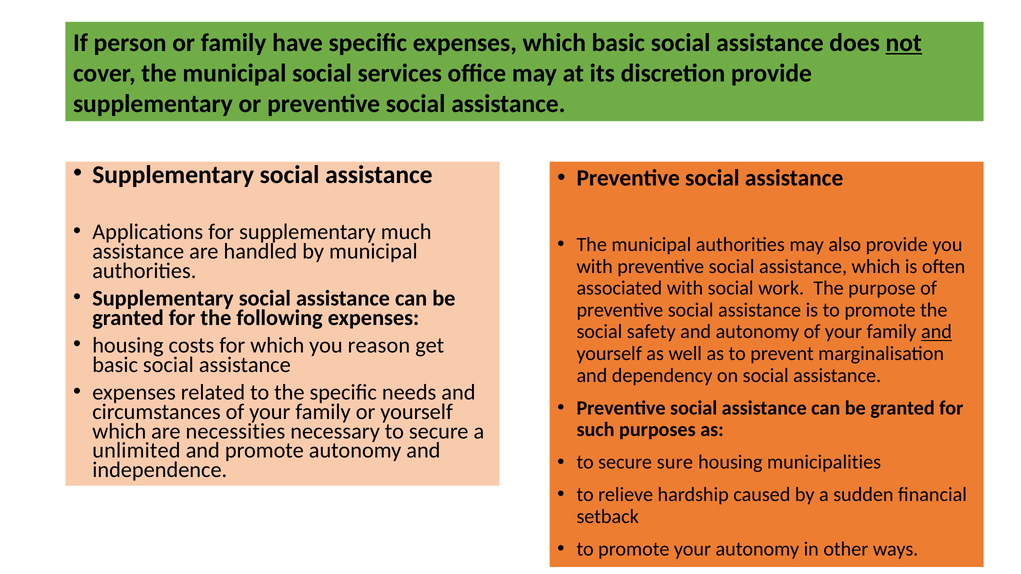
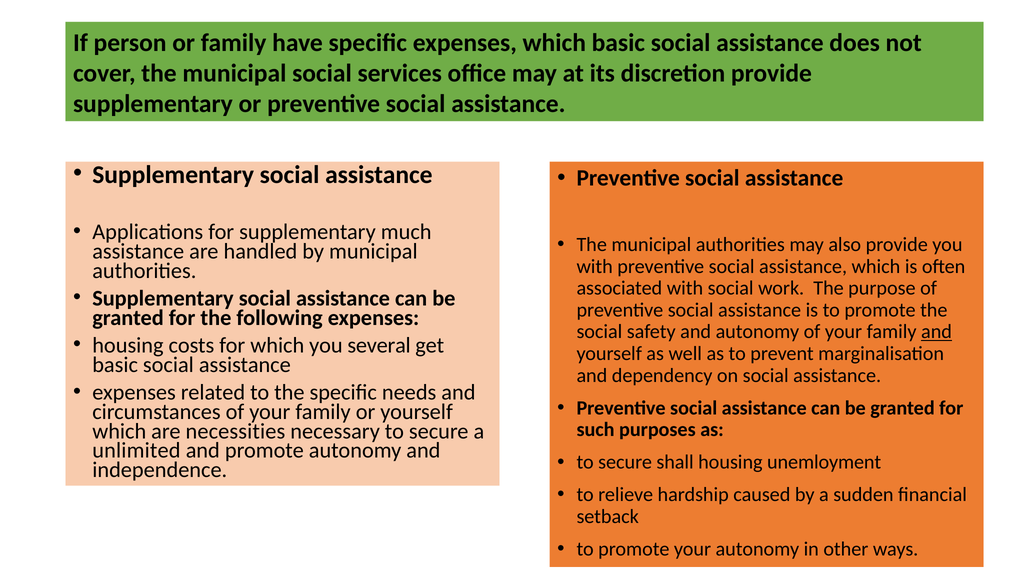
not underline: present -> none (904, 43)
reason: reason -> several (379, 346)
sure: sure -> shall (675, 462)
municipalities: municipalities -> unemloyment (824, 462)
